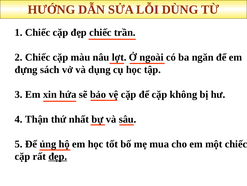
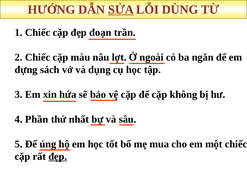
SỬA underline: none -> present (121, 10)
đẹp chiếc: chiếc -> đoạn (100, 32)
Thận: Thận -> Phần (37, 119)
